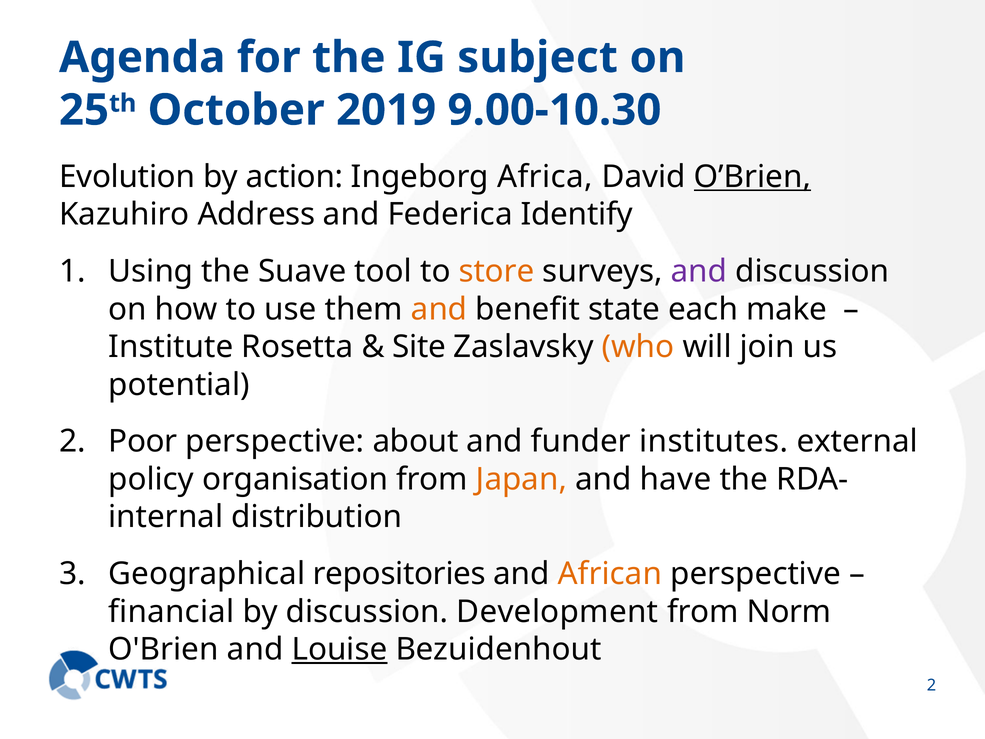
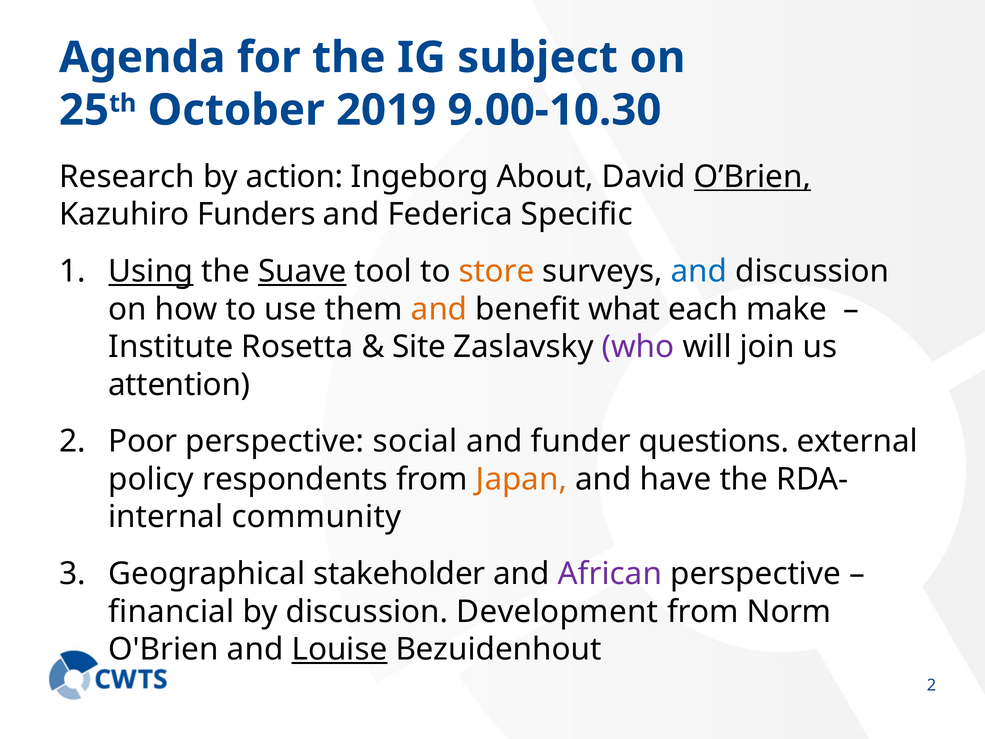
Evolution: Evolution -> Research (127, 177)
Africa: Africa -> About (545, 177)
Address: Address -> Funders (256, 214)
Identify: Identify -> Specific (577, 214)
Using underline: none -> present (151, 271)
Suave underline: none -> present (302, 271)
and colour: purple -> blue (699, 271)
state: state -> what (624, 309)
who colour: orange -> purple (638, 347)
potential: potential -> attention (179, 385)
about: about -> social (415, 441)
institutes: institutes -> questions (714, 441)
organisation: organisation -> respondents (295, 479)
distribution: distribution -> community (316, 517)
repositories: repositories -> stakeholder (399, 574)
African colour: orange -> purple (610, 574)
